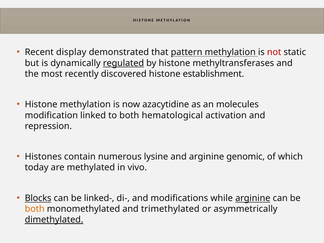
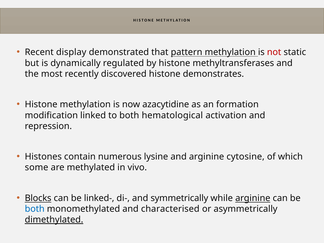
regulated underline: present -> none (123, 63)
establishment: establishment -> demonstrates (213, 74)
molecules: molecules -> formation (237, 104)
genomic: genomic -> cytosine (246, 157)
today: today -> some (37, 168)
modifications: modifications -> symmetrically (179, 198)
both colour: orange -> blue (35, 209)
trimethylated: trimethylated -> characterised (170, 209)
